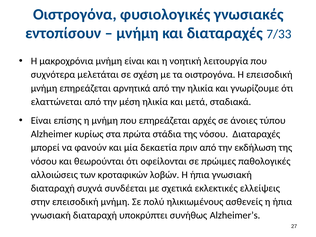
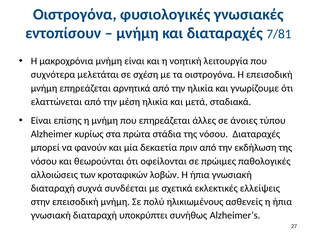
7/33: 7/33 -> 7/81 (279, 34)
αρχές: αρχές -> άλλες (204, 121)
